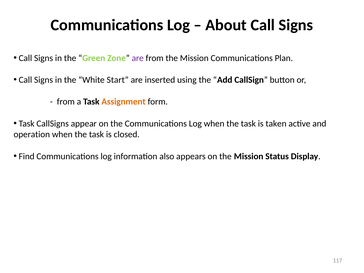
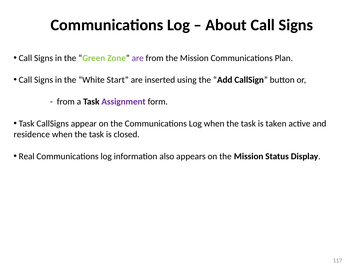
Assignment colour: orange -> purple (124, 102)
operation: operation -> residence (32, 134)
Find: Find -> Real (27, 156)
